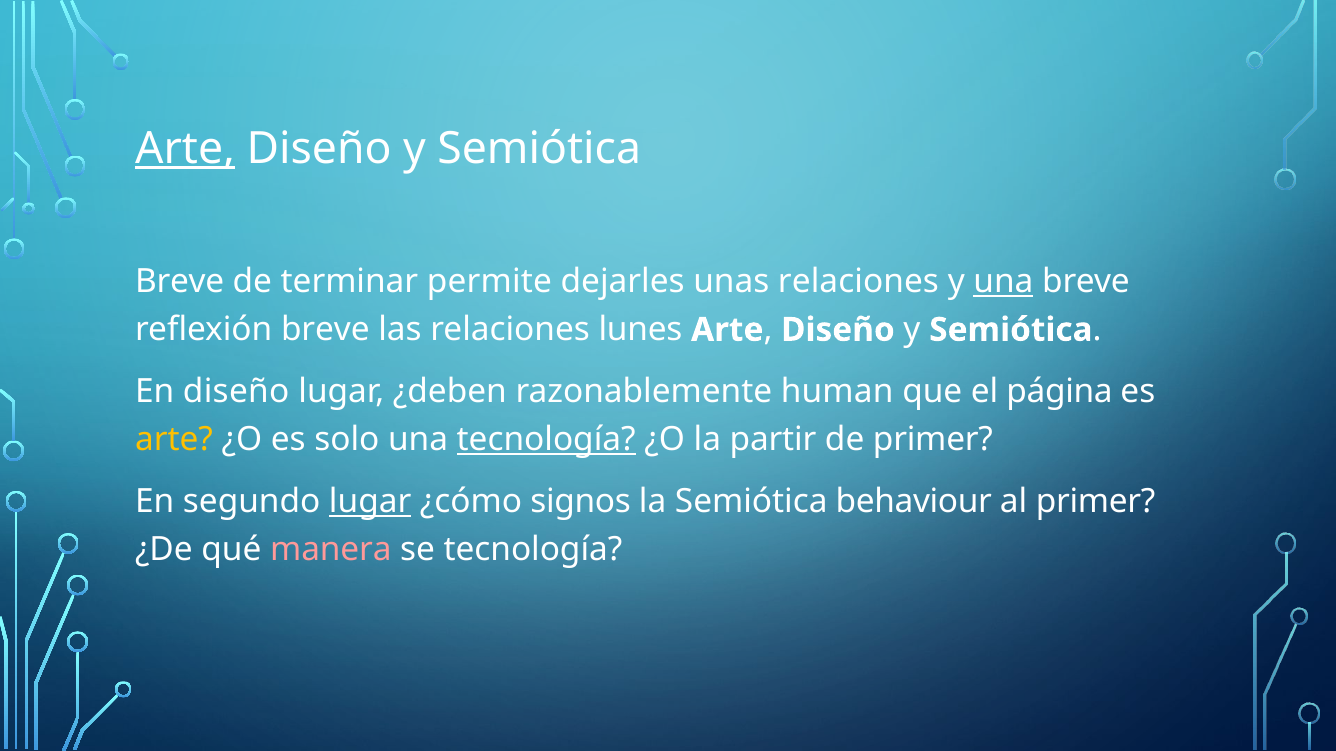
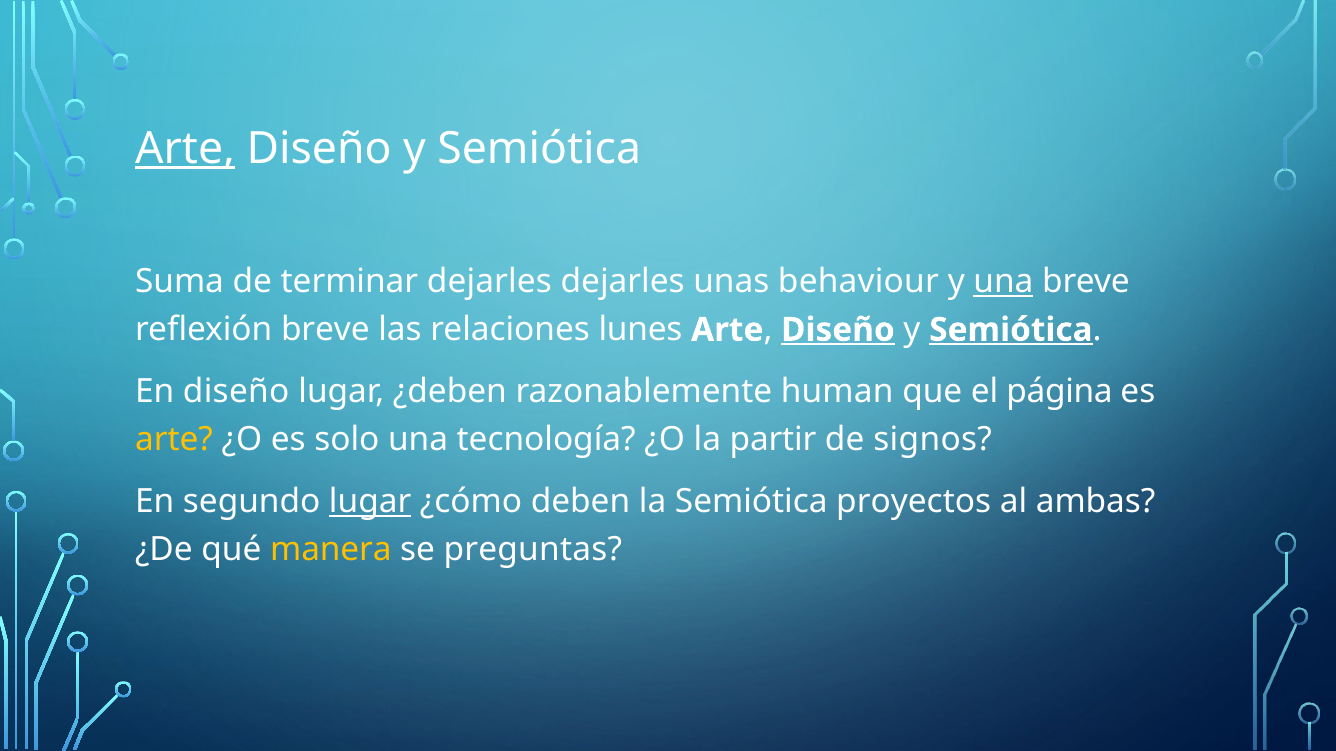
Breve: Breve -> Suma (180, 282)
terminar permite: permite -> dejarles (489, 282)
unas relaciones: relaciones -> behaviour (858, 282)
Diseño underline: none -> present (838, 330)
Semiótica underline: none -> present (1011, 330)
tecnología underline: present -> none (546, 440)
de primer: primer -> signos (933, 440)
signos: signos -> deben (581, 502)
behaviour: behaviour -> proyectos (914, 502)
al primer: primer -> ambas (1096, 502)
manera colour: pink -> yellow (331, 550)
se tecnología: tecnología -> preguntas (533, 550)
